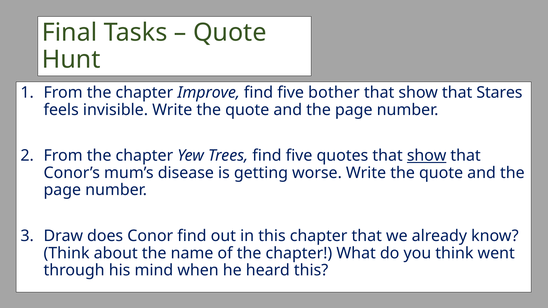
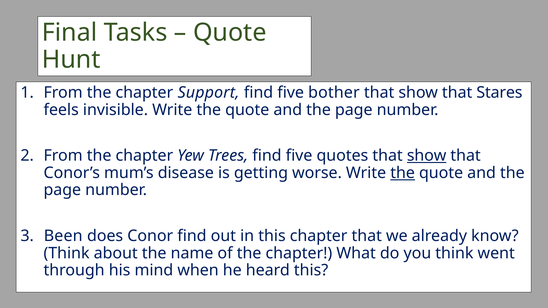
Improve: Improve -> Support (209, 93)
the underline: none -> present (403, 173)
Draw: Draw -> Been (63, 236)
